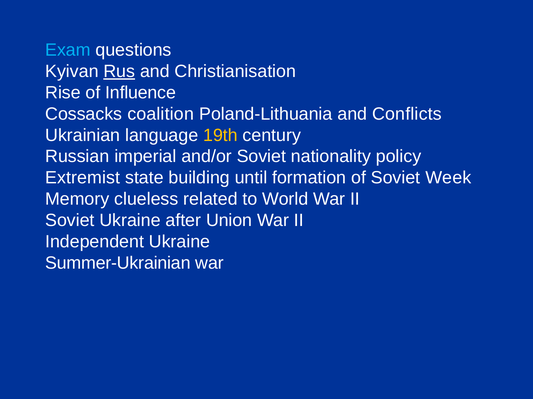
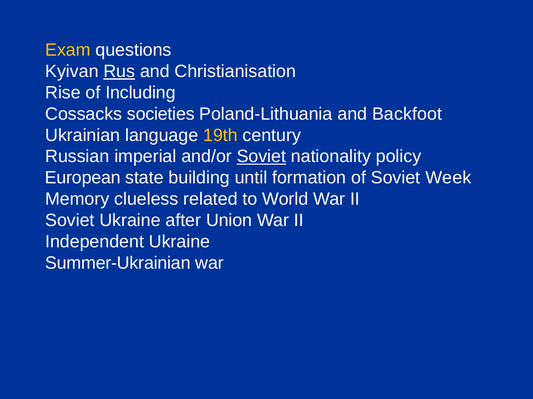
Exam colour: light blue -> yellow (68, 50)
Influence: Influence -> Including (141, 93)
coalition: coalition -> societies (161, 114)
Conflicts: Conflicts -> Backfoot (407, 114)
Soviet underline: none -> present (261, 157)
Extremist: Extremist -> European (83, 178)
